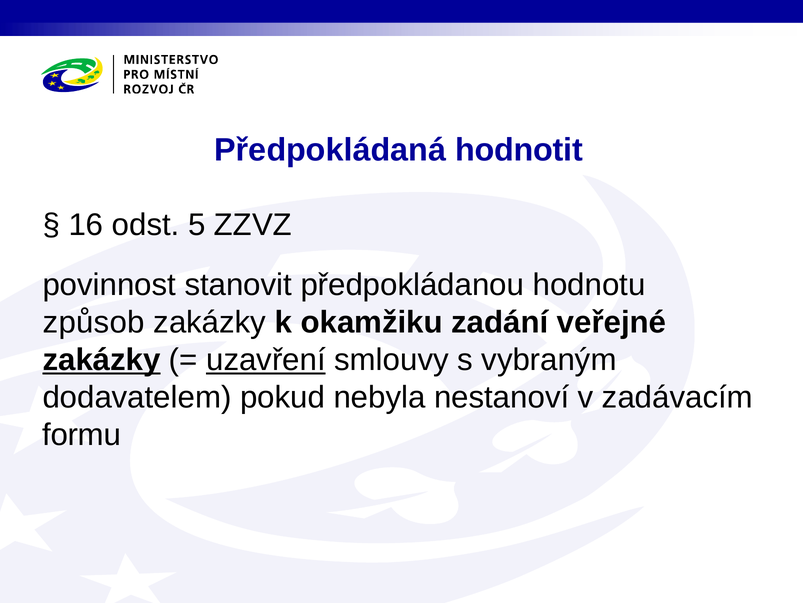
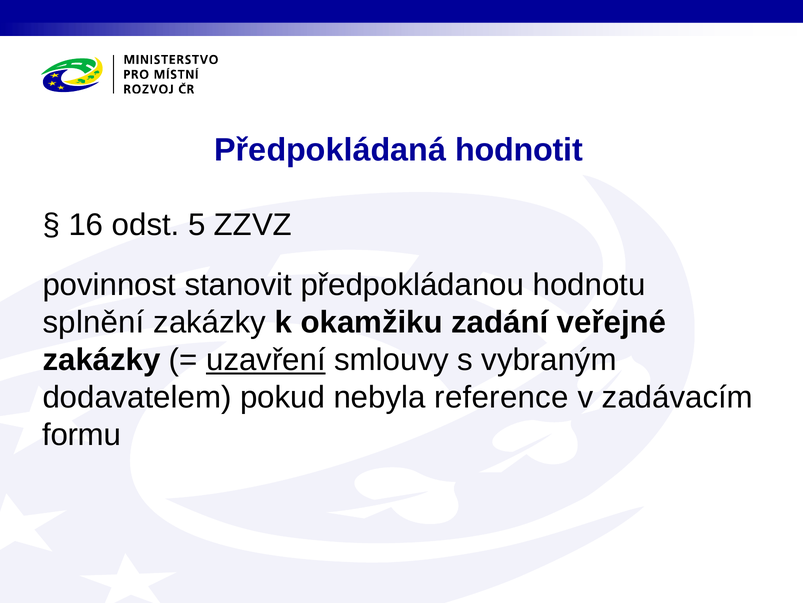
způsob: způsob -> splnění (94, 322)
zakázky underline: present -> none (102, 360)
nestanoví: nestanoví -> reference (501, 397)
